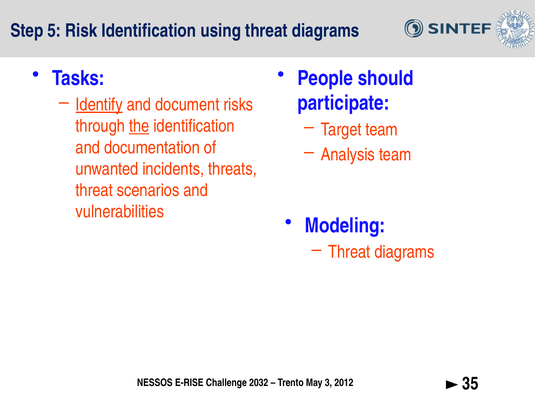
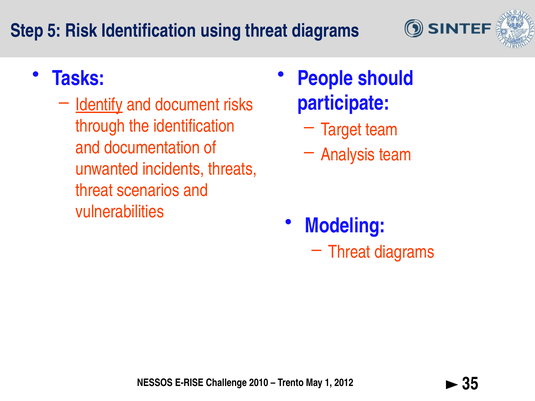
the underline: present -> none (139, 126)
2032: 2032 -> 2010 (259, 383)
3: 3 -> 1 (328, 383)
